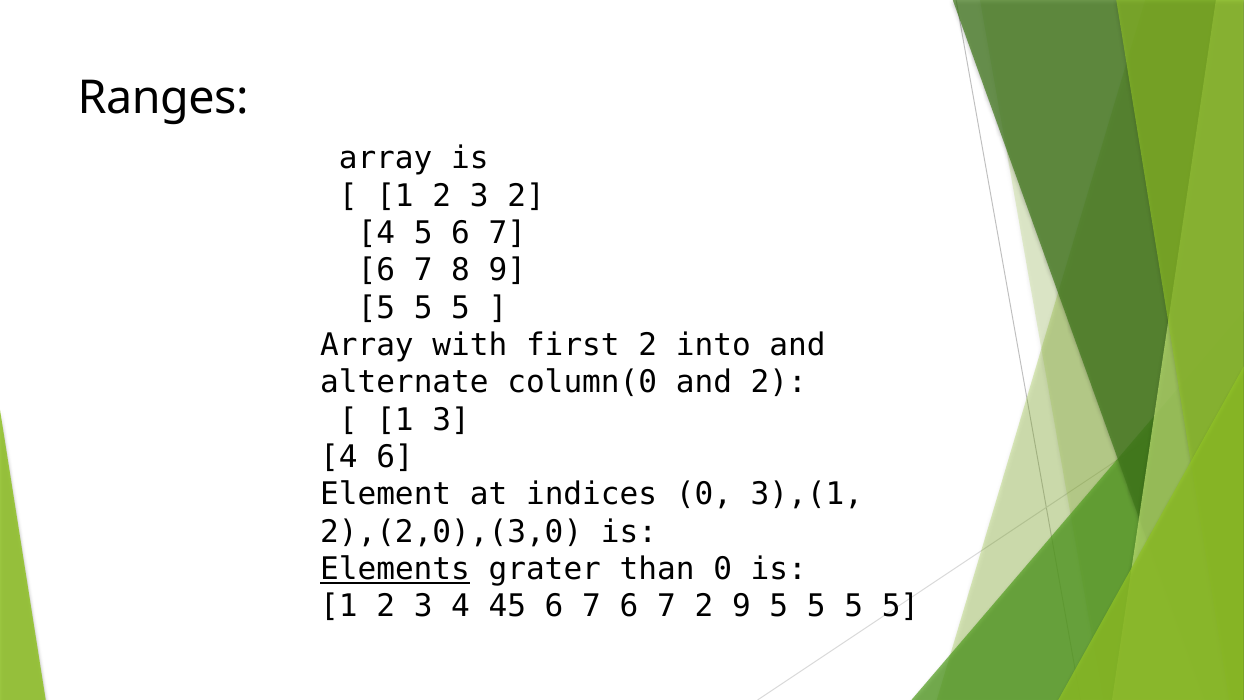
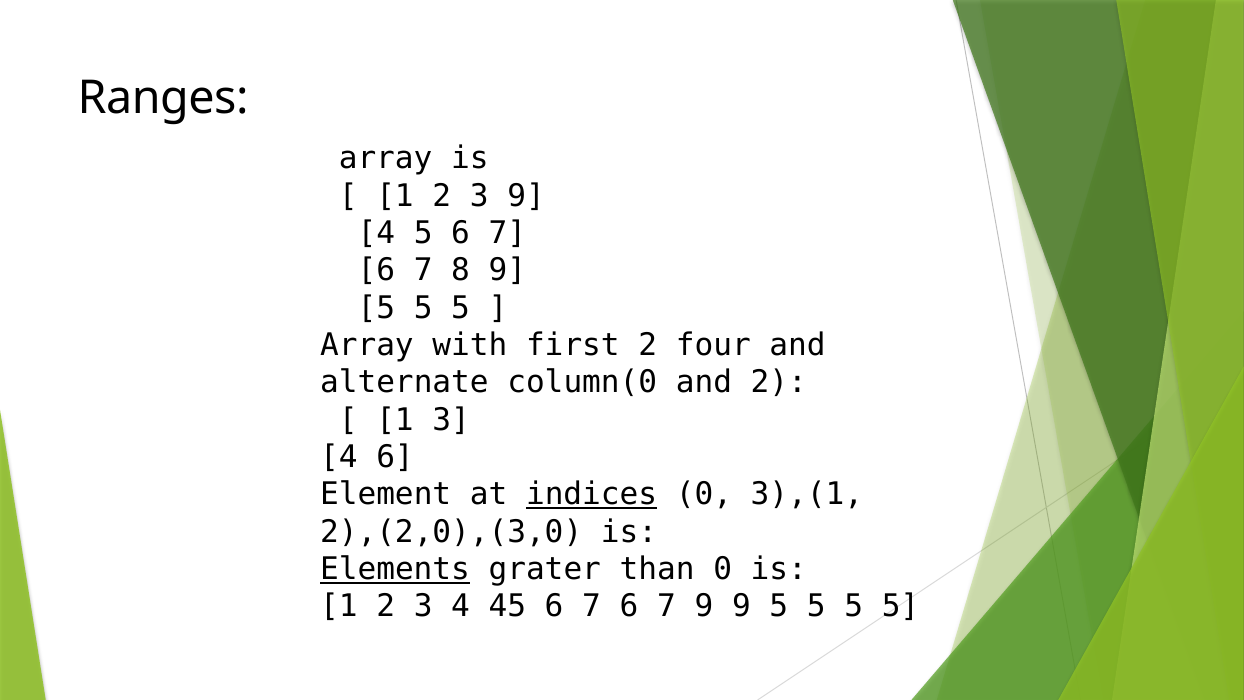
3 2: 2 -> 9 (526, 196)
into: into -> four (713, 345)
indices underline: none -> present (592, 494)
7 2: 2 -> 9 (704, 606)
